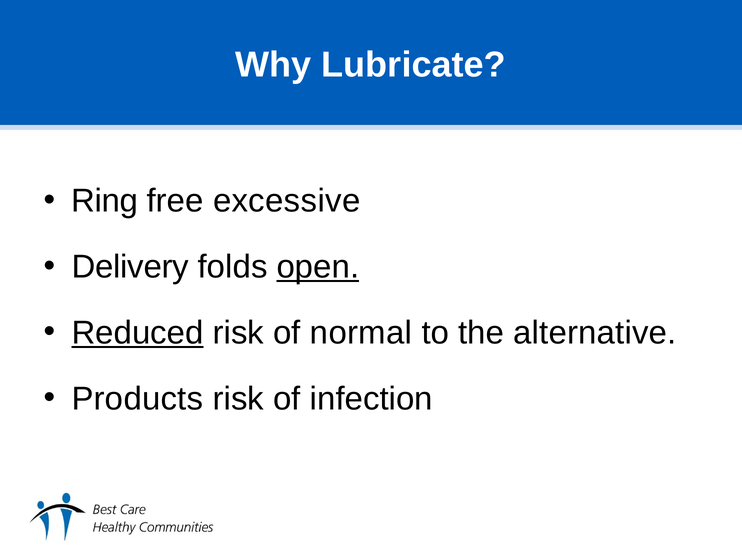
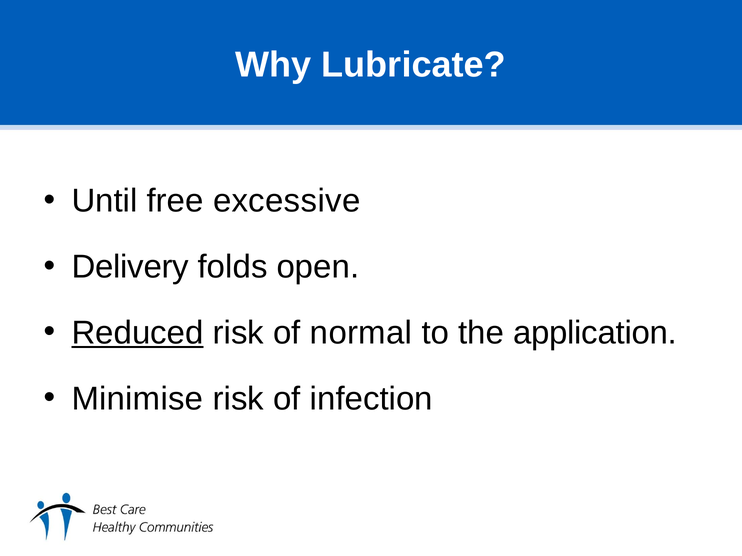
Ring: Ring -> Until (104, 201)
open underline: present -> none (318, 267)
alternative: alternative -> application (595, 333)
Products: Products -> Minimise (137, 399)
